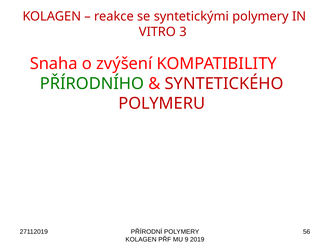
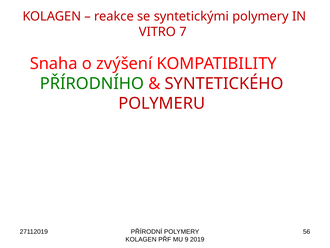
3: 3 -> 7 (183, 32)
